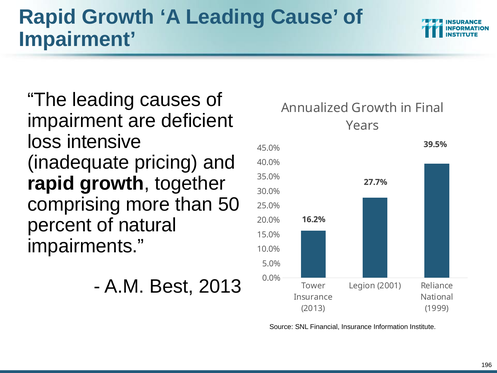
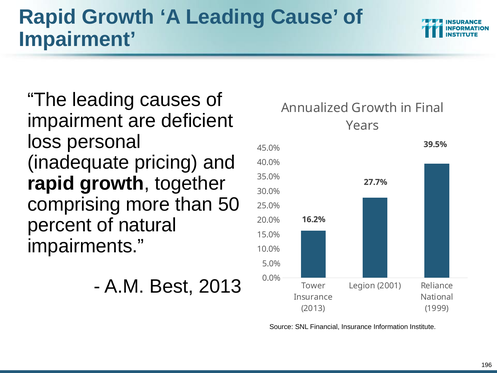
intensive: intensive -> personal (104, 142)
